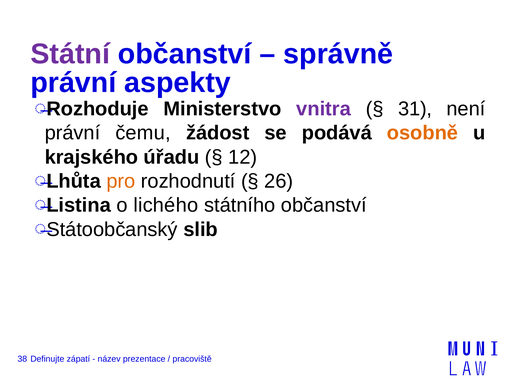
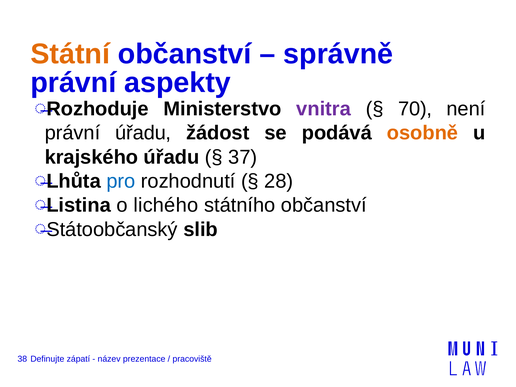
Státní colour: purple -> orange (70, 54)
31: 31 -> 70 (415, 109)
právní čemu: čemu -> úřadu (143, 133)
12: 12 -> 37 (243, 157)
pro colour: orange -> blue (121, 181)
26: 26 -> 28 (279, 181)
